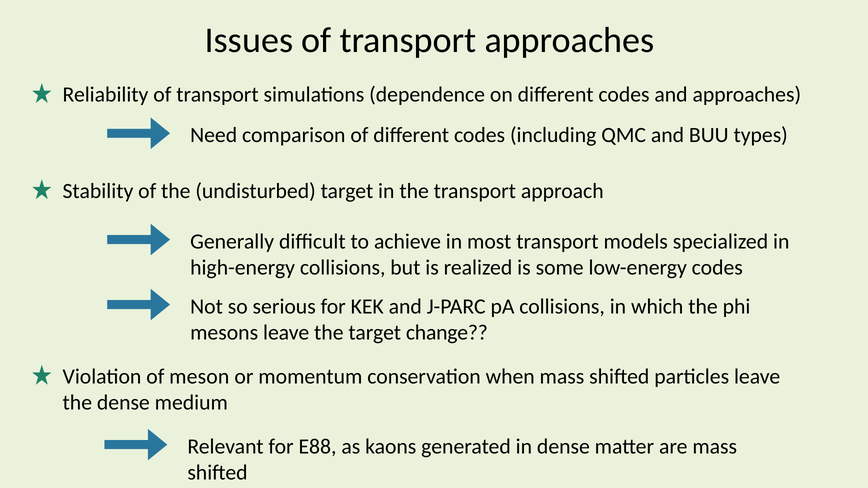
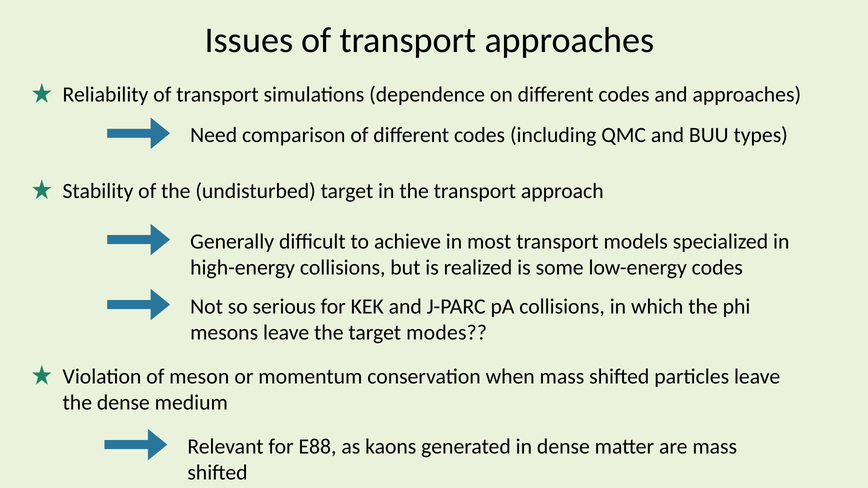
change: change -> modes (447, 333)
